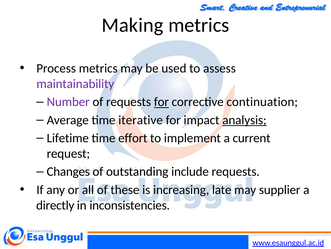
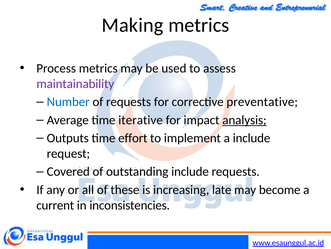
Number colour: purple -> blue (68, 102)
for underline: present -> none (161, 102)
continuation: continuation -> preventative (262, 102)
Lifetime: Lifetime -> Outputs (68, 138)
a current: current -> include (252, 138)
Changes: Changes -> Covered (68, 171)
supplier: supplier -> become (280, 189)
directly: directly -> current (55, 205)
